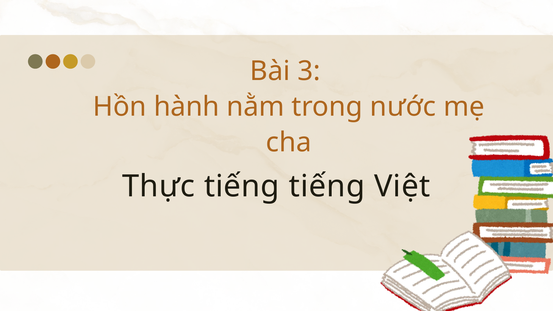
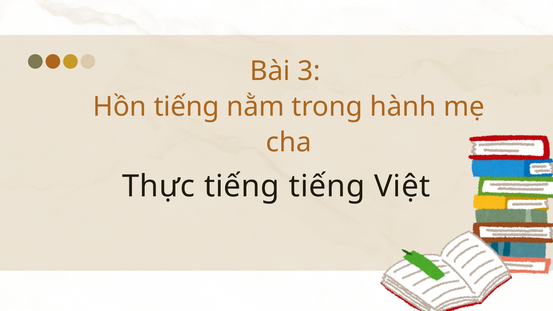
Hồn hành: hành -> tiếng (187, 107)
nước: nước -> hành (403, 107)
